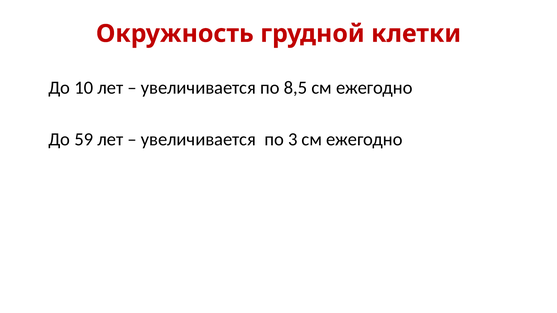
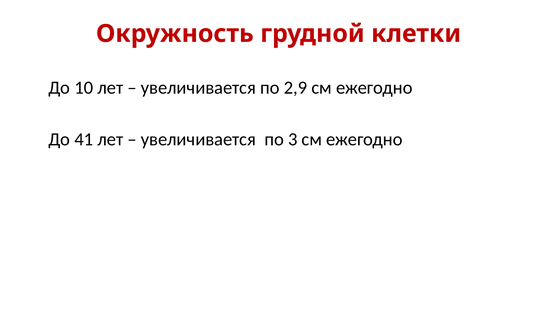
8,5: 8,5 -> 2,9 (296, 88)
59: 59 -> 41 (84, 140)
